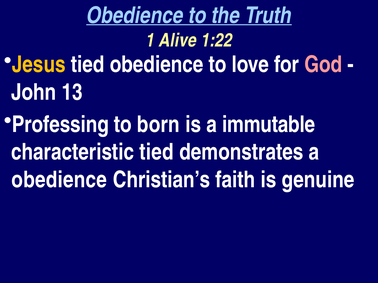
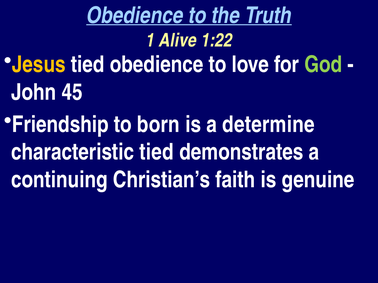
God colour: pink -> light green (323, 65)
13: 13 -> 45 (72, 92)
Professing: Professing -> Friendship (60, 125)
immutable: immutable -> determine (268, 125)
obedience: obedience -> continuing (59, 180)
